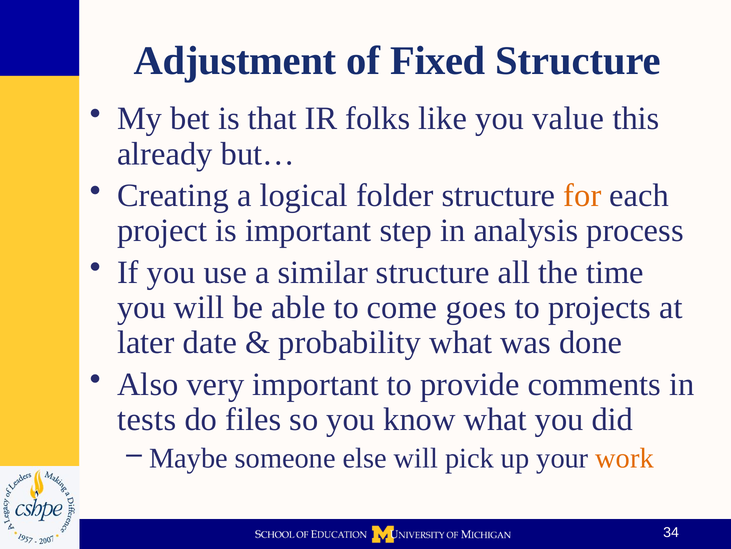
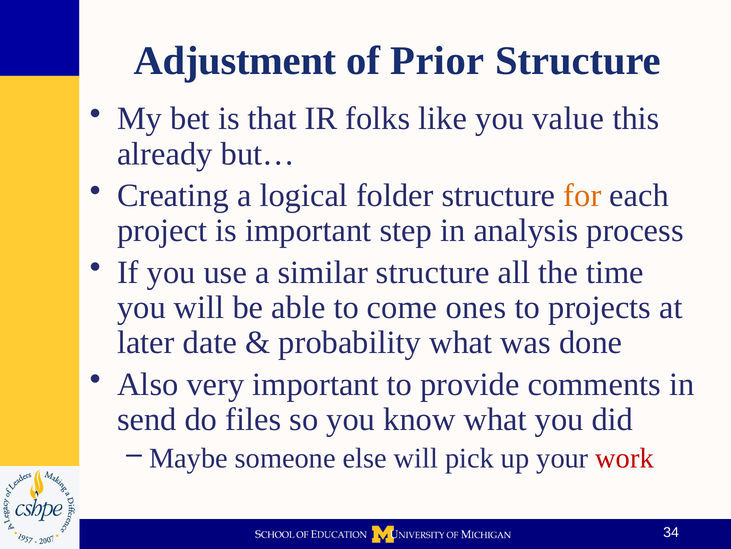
Fixed: Fixed -> Prior (437, 61)
goes: goes -> ones (476, 307)
tests: tests -> send (147, 419)
work colour: orange -> red (625, 458)
